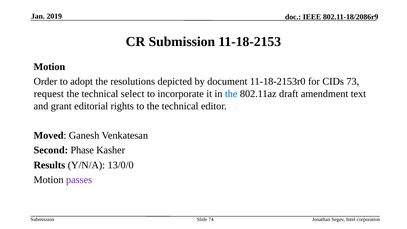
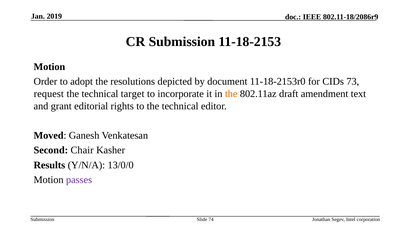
select: select -> target (133, 94)
the colour: blue -> orange (231, 94)
Phase: Phase -> Chair (82, 150)
